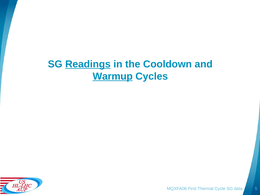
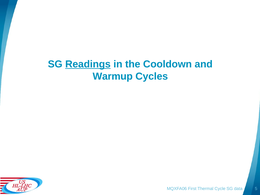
Warmup underline: present -> none (113, 76)
